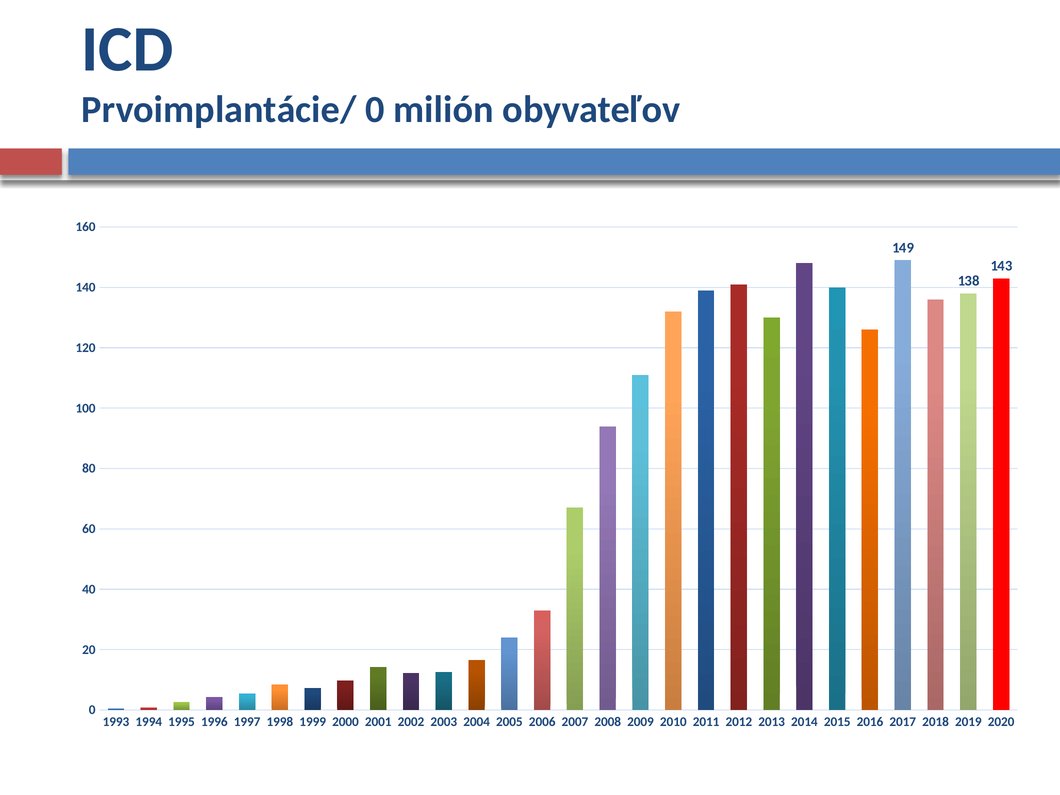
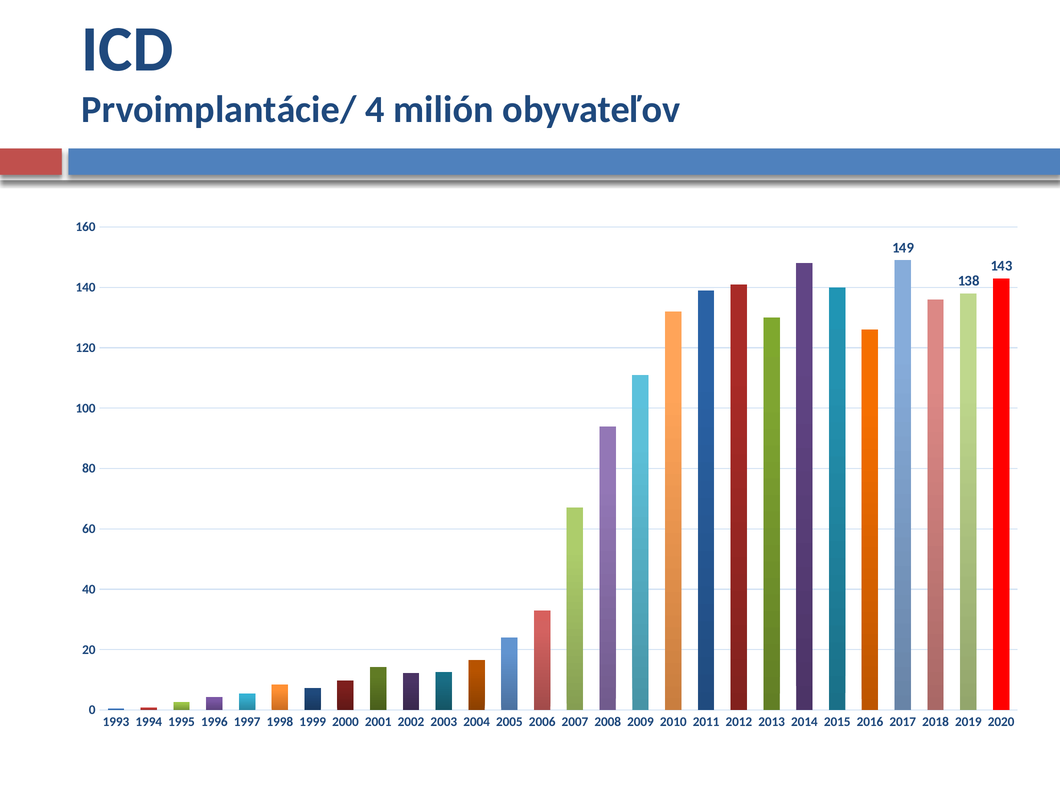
Prvoimplantácie/ 0: 0 -> 4 (375, 110)
